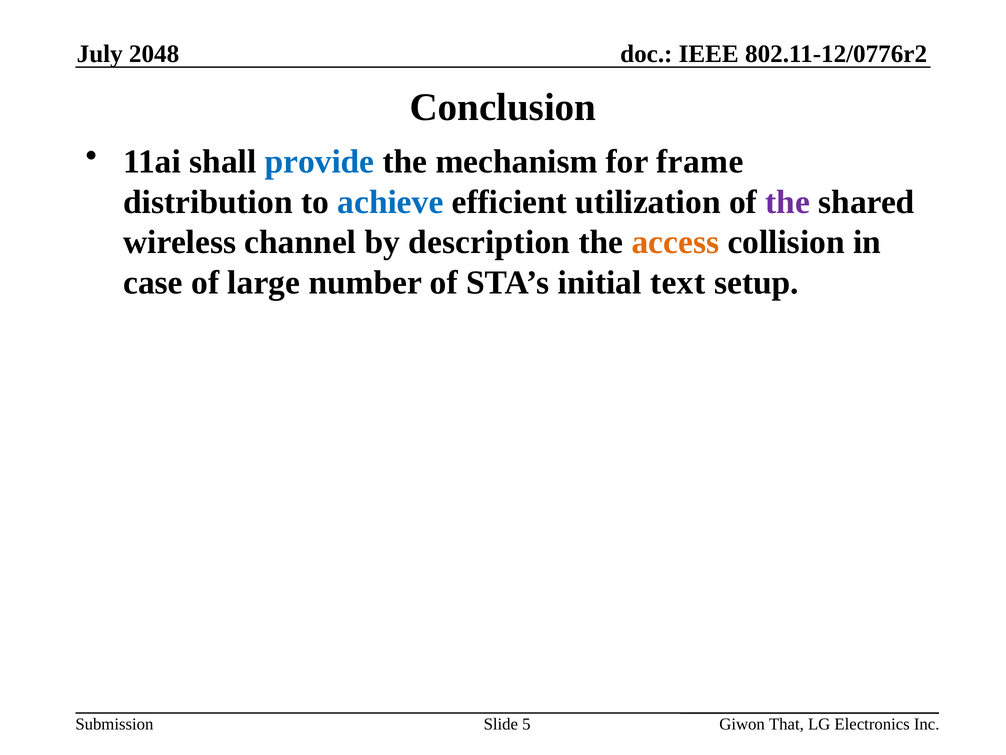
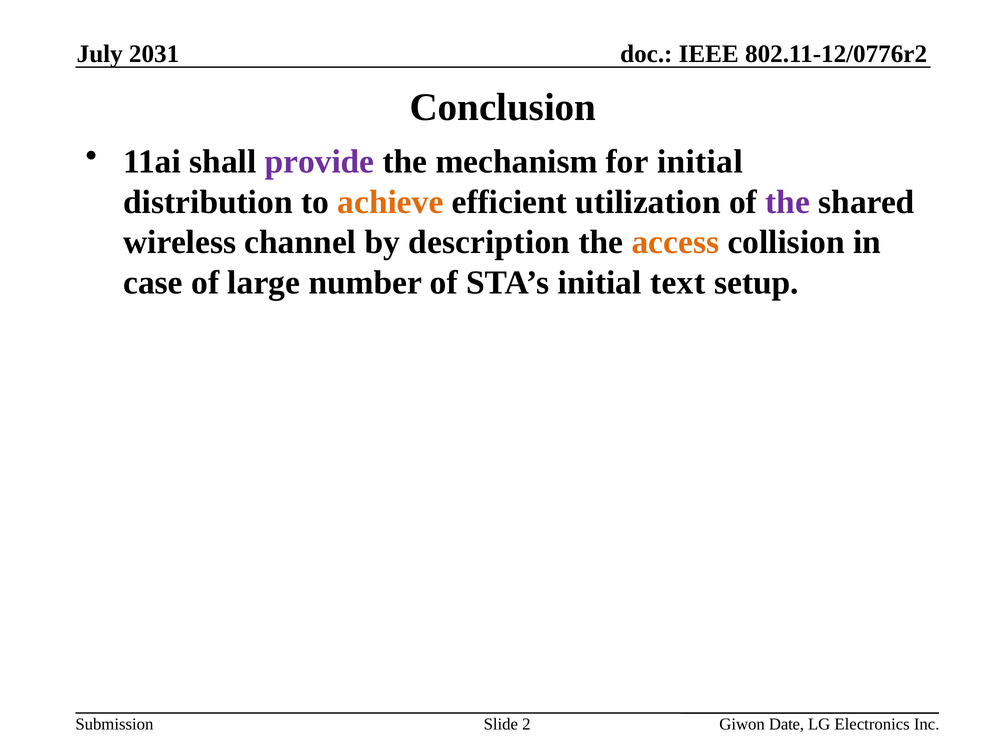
2048: 2048 -> 2031 (154, 54)
provide colour: blue -> purple (320, 162)
for frame: frame -> initial (700, 162)
achieve colour: blue -> orange (390, 202)
5: 5 -> 2 (526, 724)
That: That -> Date (787, 724)
